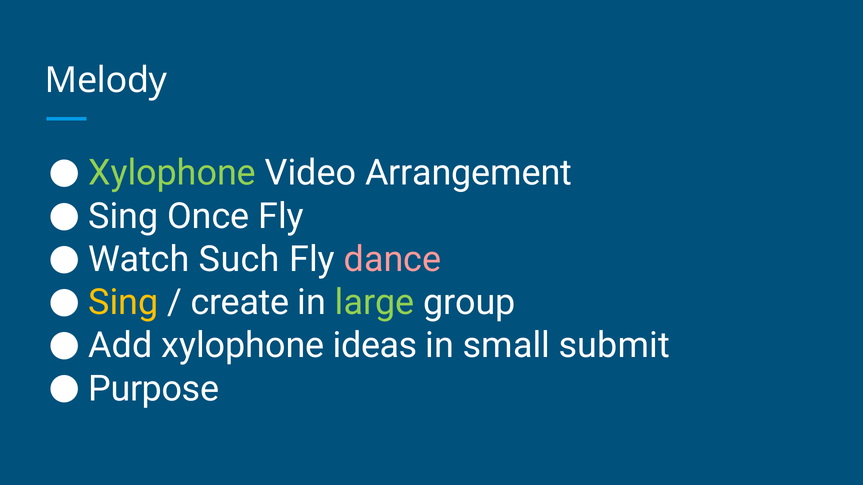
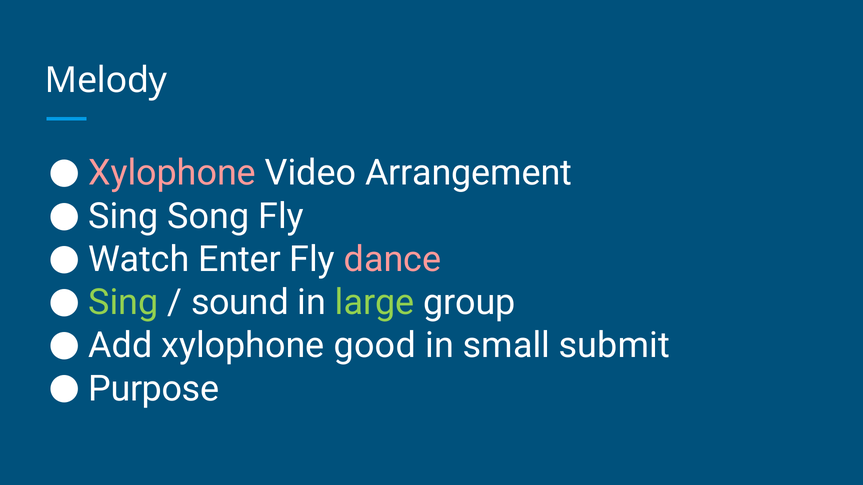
Xylophone colour: light green -> pink (172, 173)
Once: Once -> Song (208, 216)
Such: Such -> Enter (240, 260)
Sing colour: yellow -> light green (123, 303)
create: create -> sound (240, 303)
ideas: ideas -> good (375, 346)
